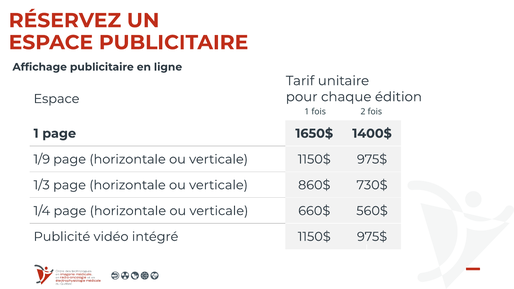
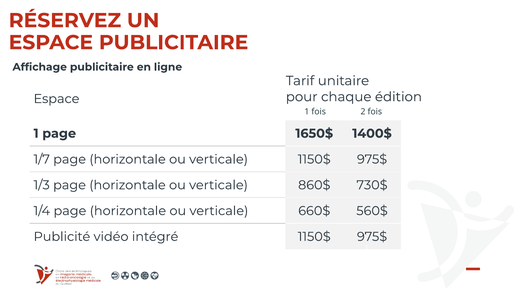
1/9: 1/9 -> 1/7 (42, 159)
